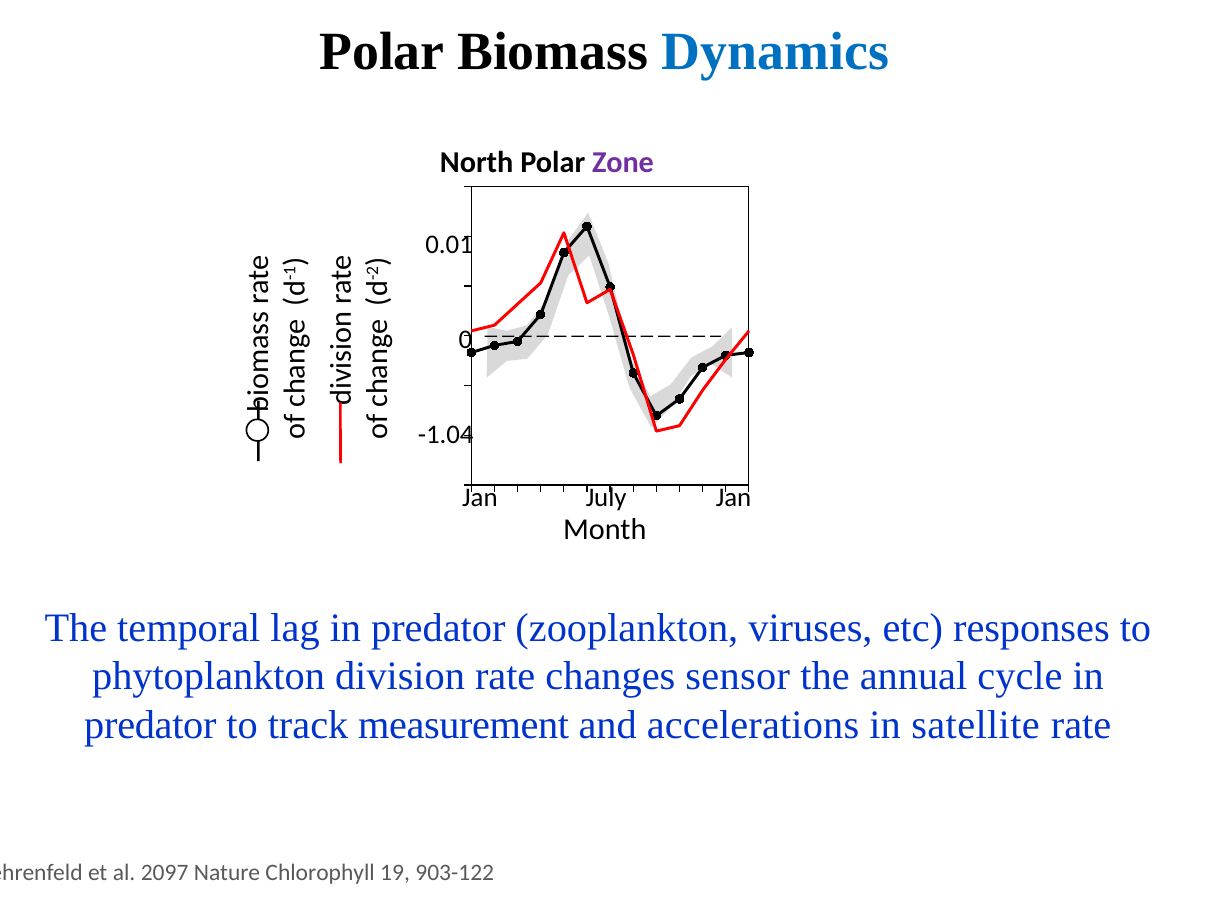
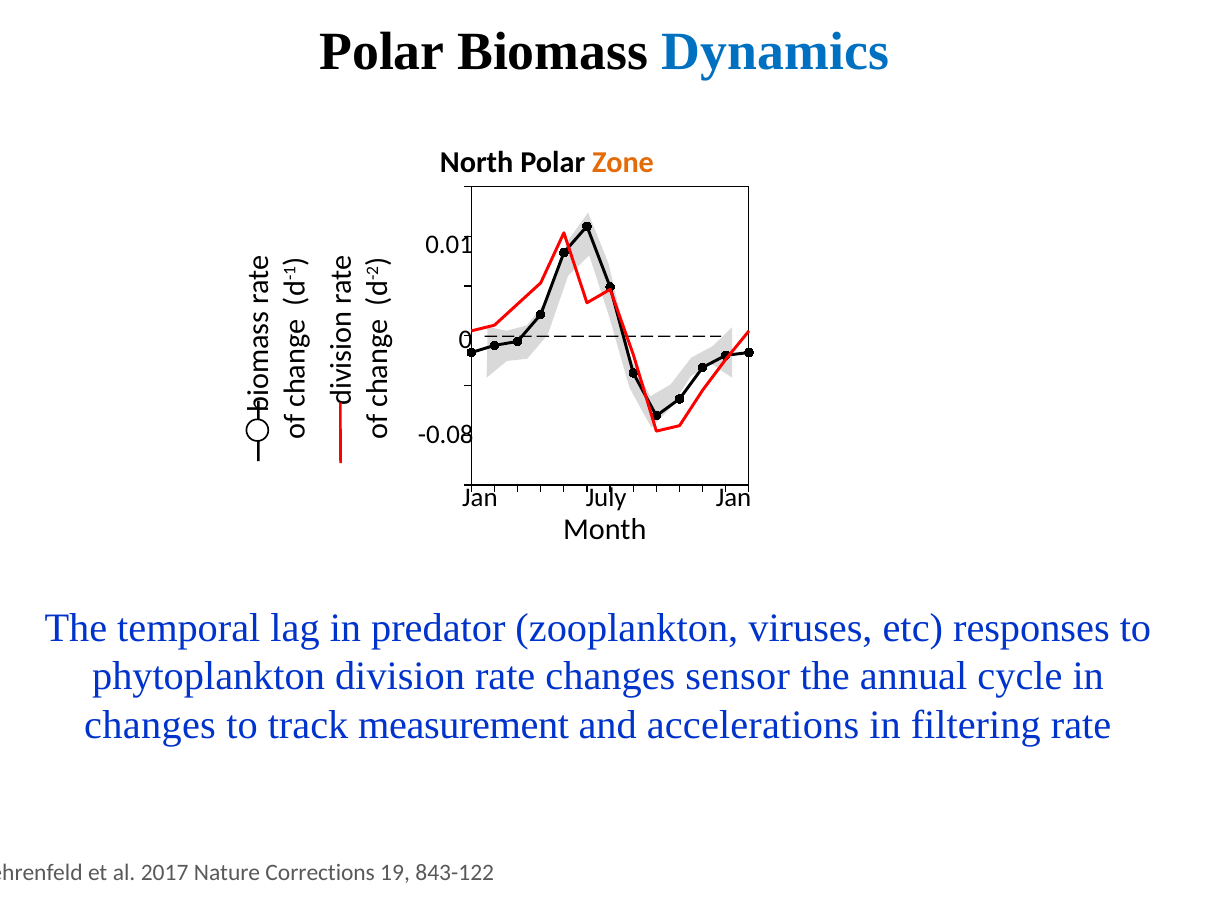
Zone colour: purple -> orange (623, 163)
-1.04: -1.04 -> -0.08 (446, 434)
predator: predator -> changes (150, 725)
satellite: satellite -> filtering (976, 725)
2097: 2097 -> 2017 (165, 872)
Chlorophyll: Chlorophyll -> Corrections (320, 872)
903-122: 903-122 -> 843-122 (455, 872)
